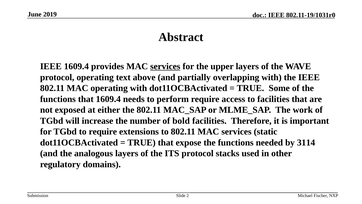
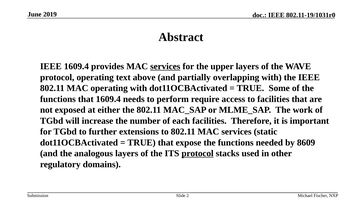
bold: bold -> each (181, 121)
to require: require -> further (103, 131)
3114: 3114 -> 8609 (306, 142)
protocol underline: none -> present (198, 153)
